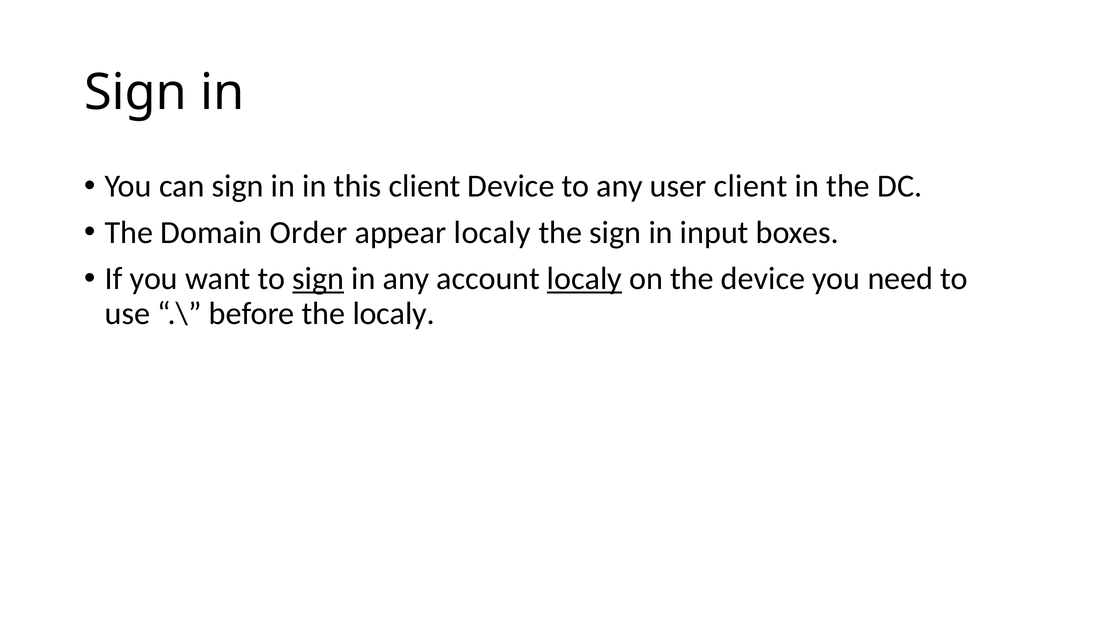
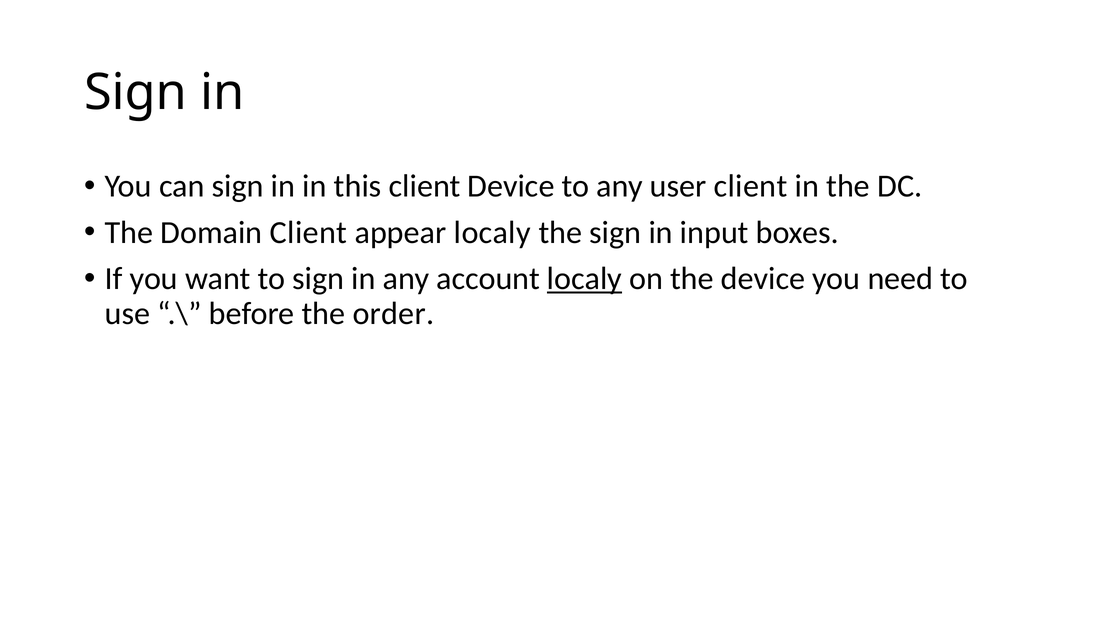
Domain Order: Order -> Client (308, 233)
sign underline: present -> none (318, 279)
the localy: localy -> order (393, 314)
